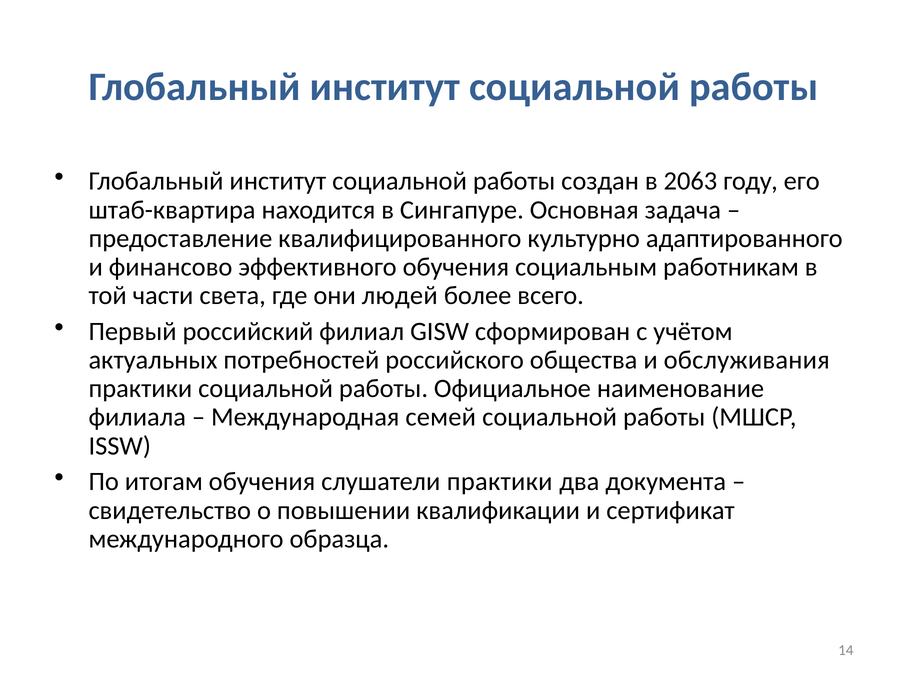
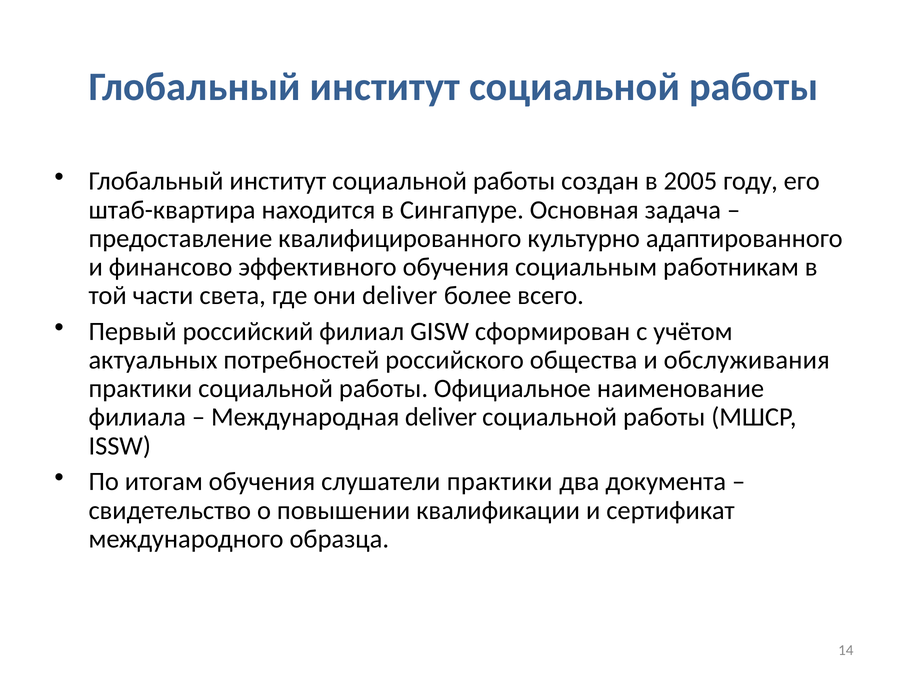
2063: 2063 -> 2005 (690, 181)
они людей: людей -> deliver (400, 296)
Международная семей: семей -> deliver (441, 417)
